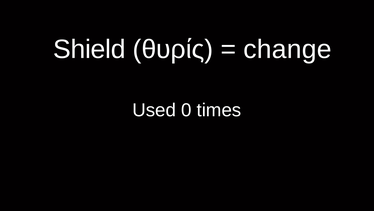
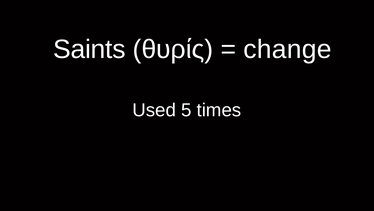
Shield: Shield -> Saints (89, 49)
0: 0 -> 5 (186, 110)
